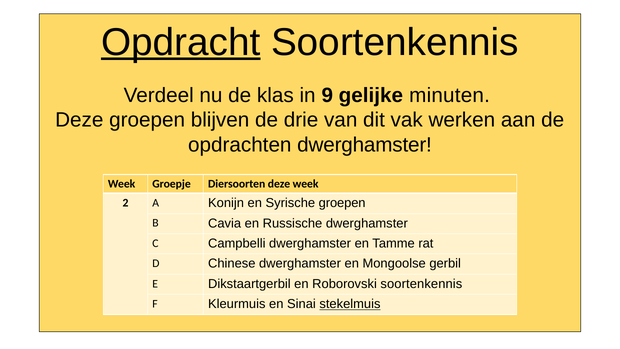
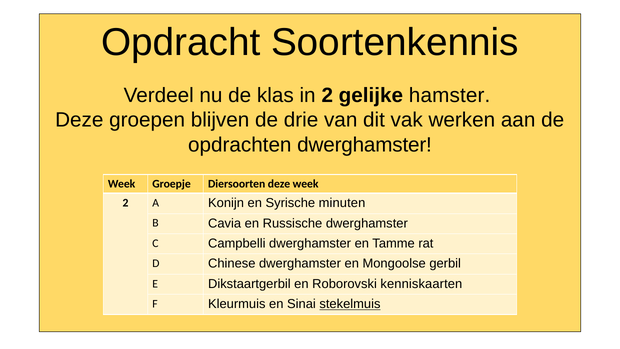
Opdracht underline: present -> none (181, 42)
in 9: 9 -> 2 (327, 95)
minuten: minuten -> hamster (450, 95)
Syrische groepen: groepen -> minuten (342, 203)
Roborovski soortenkennis: soortenkennis -> kenniskaarten (421, 284)
